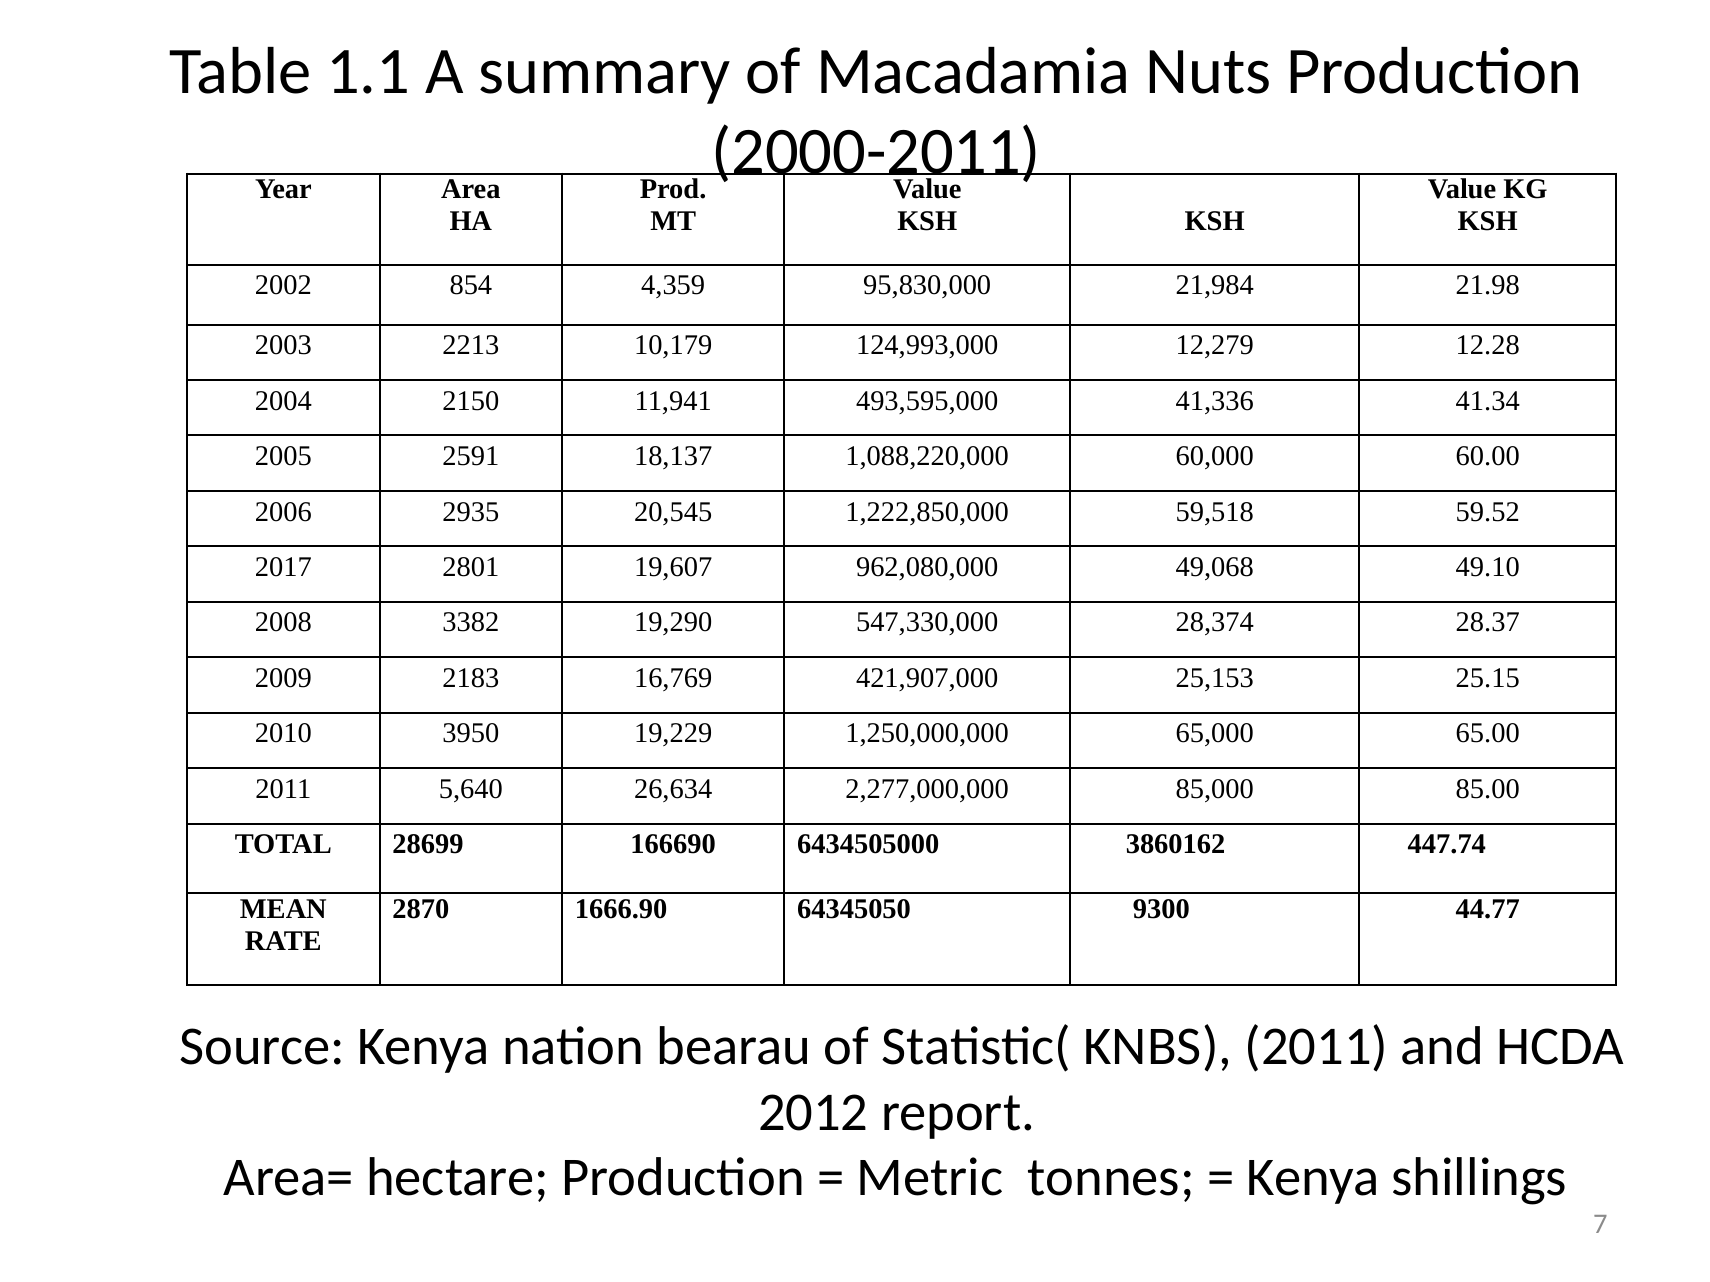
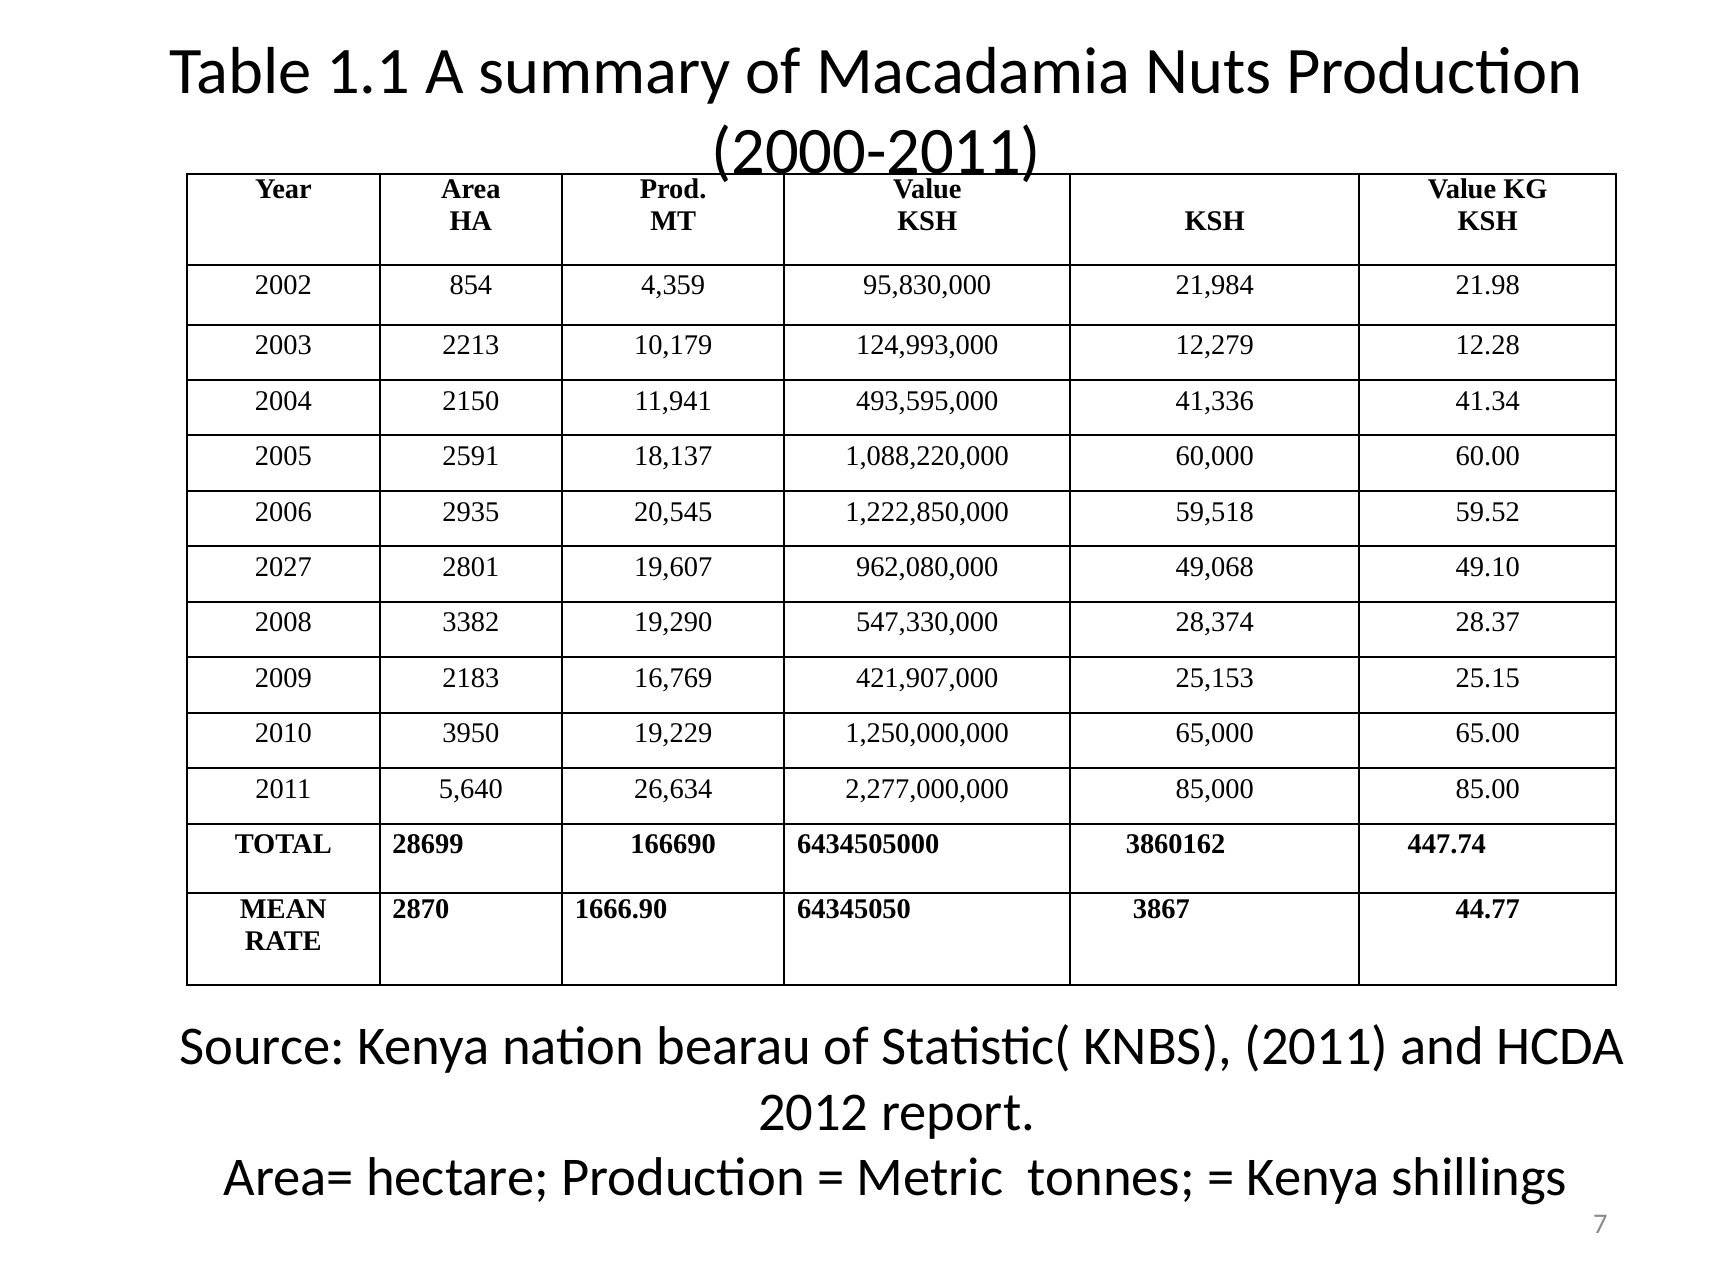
2017: 2017 -> 2027 (283, 567)
9300: 9300 -> 3867 (1161, 910)
